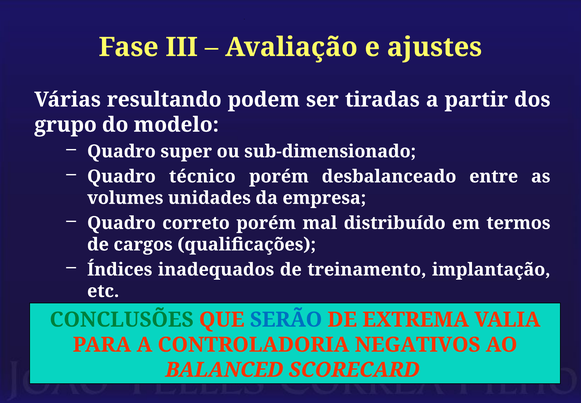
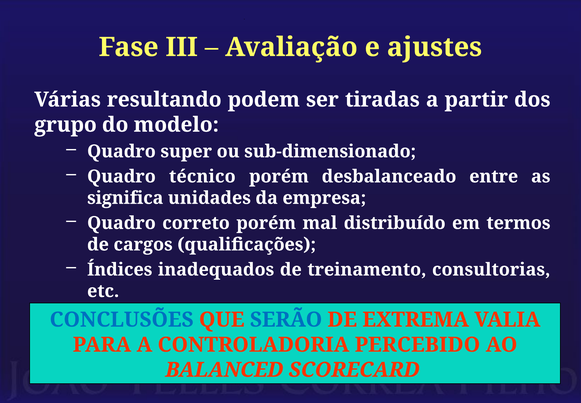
volumes: volumes -> significa (125, 198)
implantação: implantação -> consultorias (491, 269)
CONCLUSÕES colour: green -> blue (122, 319)
NEGATIVOS: NEGATIVOS -> PERCEBIDO (417, 344)
